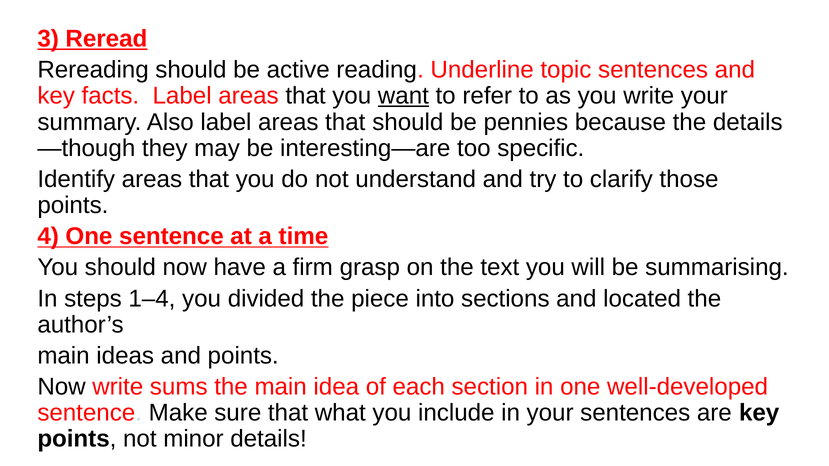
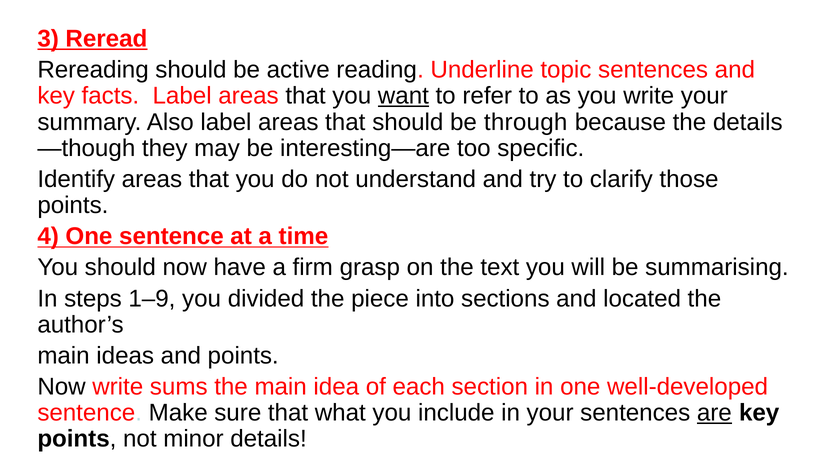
pennies: pennies -> through (526, 122)
1–4: 1–4 -> 1–9 (152, 299)
are underline: none -> present (714, 413)
